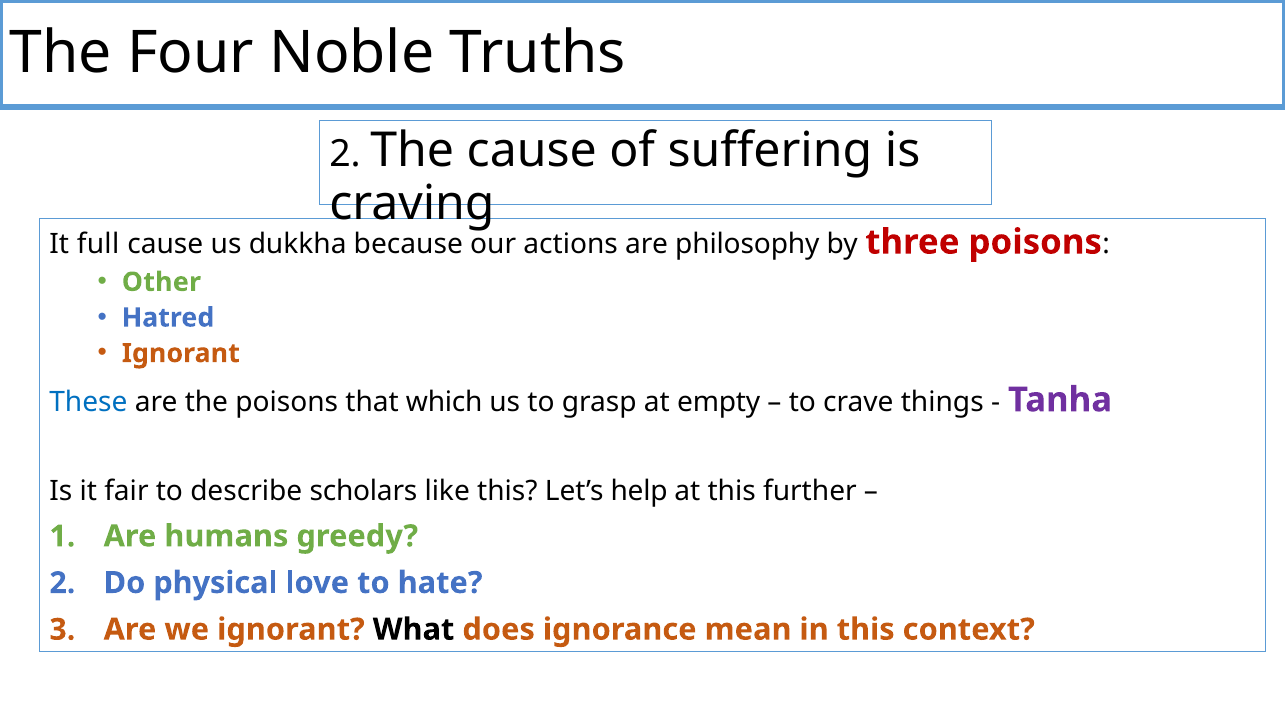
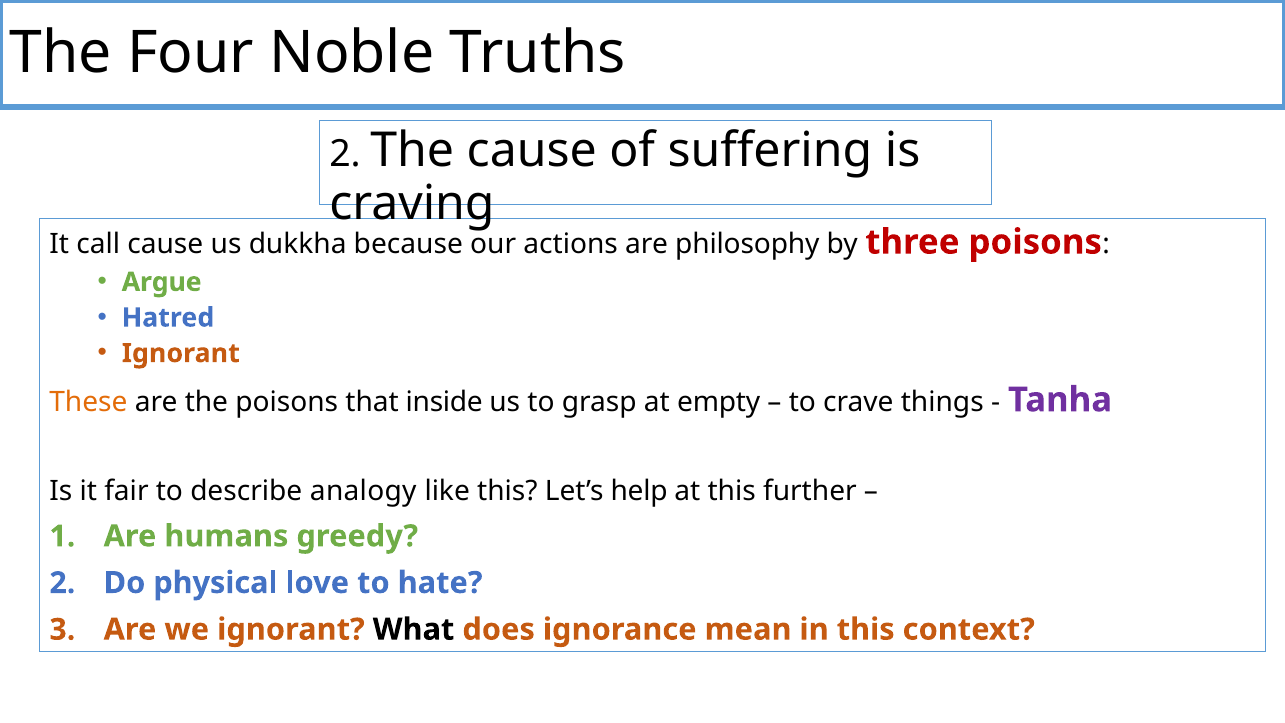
full: full -> call (98, 244)
Other: Other -> Argue (162, 282)
These colour: blue -> orange (88, 402)
which: which -> inside (444, 402)
scholars: scholars -> analogy (363, 491)
